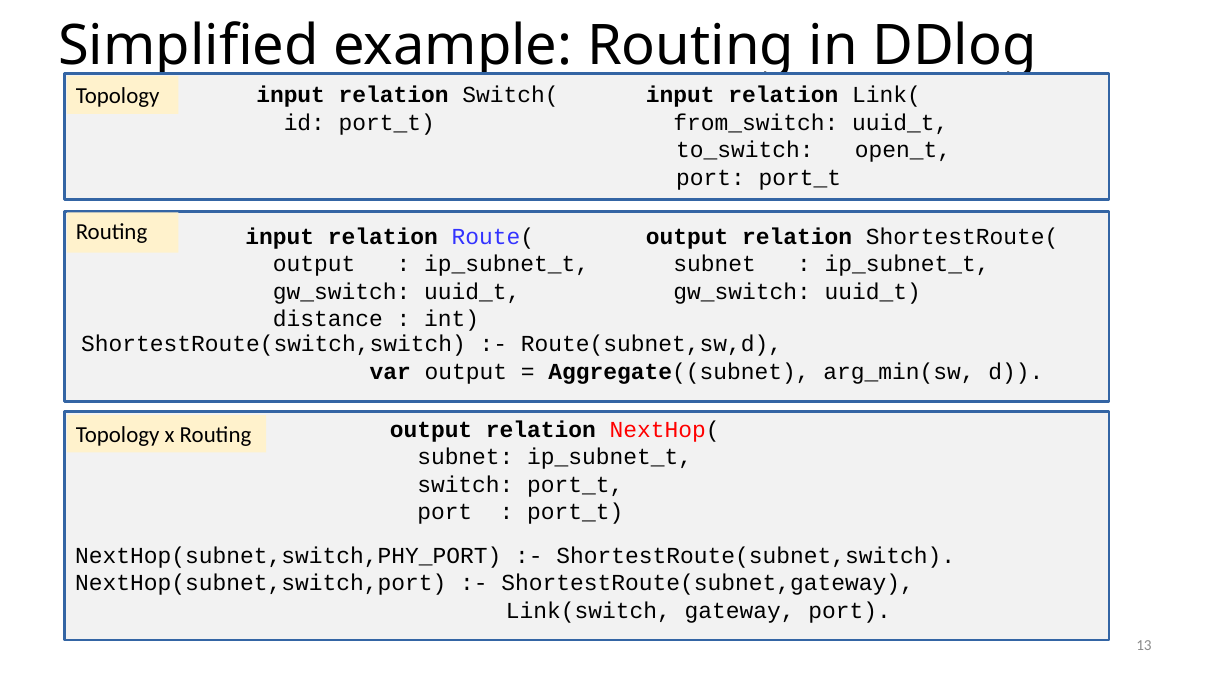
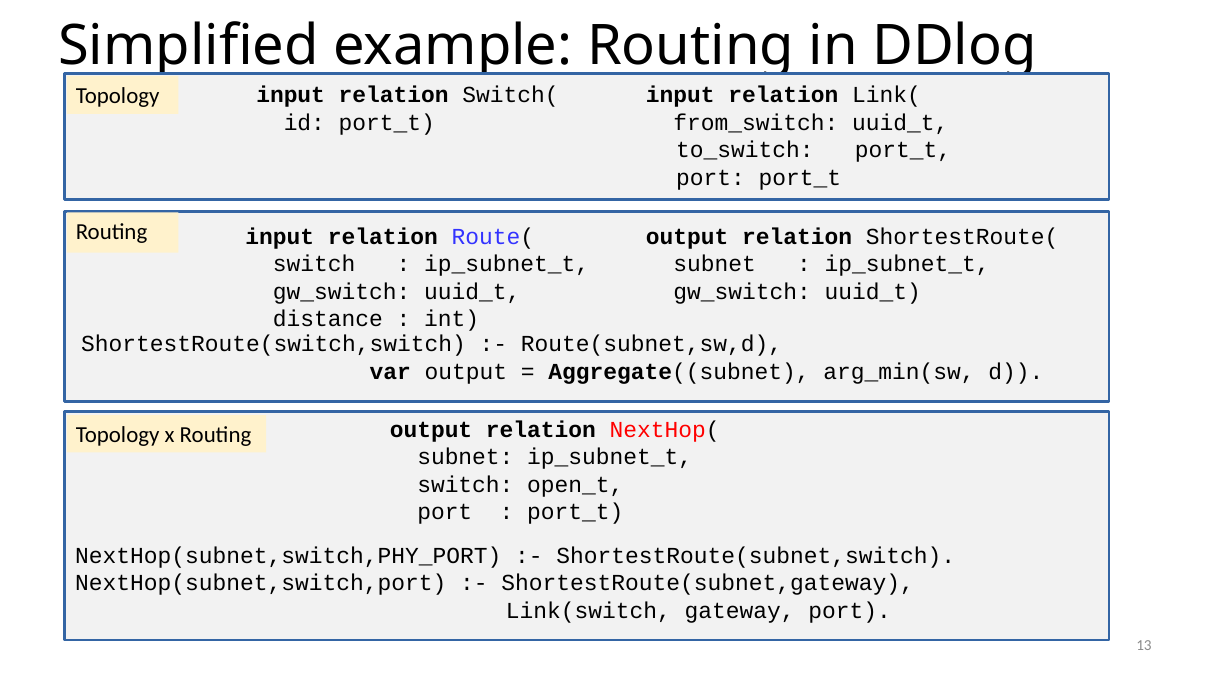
to_switch open_t: open_t -> port_t (903, 150)
output: output -> switch (314, 264)
switch port_t: port_t -> open_t (575, 485)
